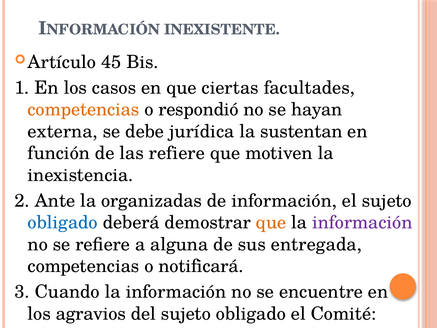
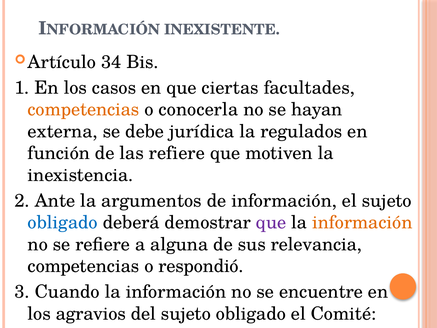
45: 45 -> 34 (111, 62)
respondió: respondió -> conocerla (198, 109)
sustentan: sustentan -> regulados (301, 131)
organizadas: organizadas -> argumentos (151, 201)
que colour: orange -> purple (271, 222)
información colour: purple -> orange (362, 222)
entregada: entregada -> relevancia (316, 244)
notificará: notificará -> respondió (201, 266)
